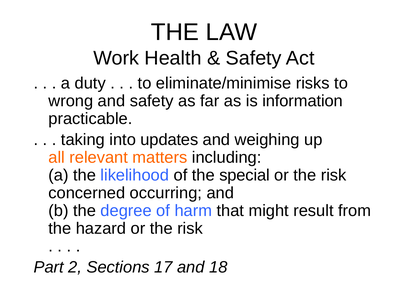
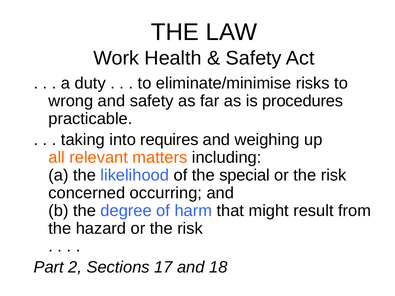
information: information -> procedures (303, 101)
updates: updates -> requires (169, 140)
